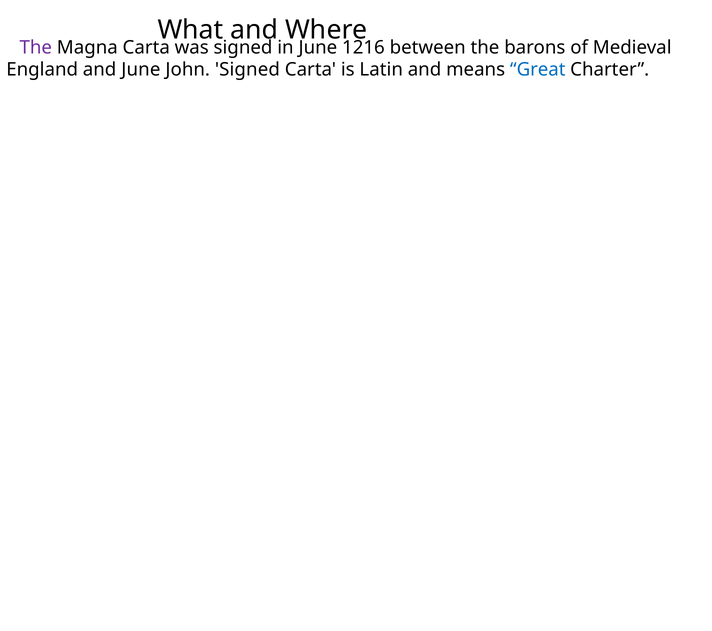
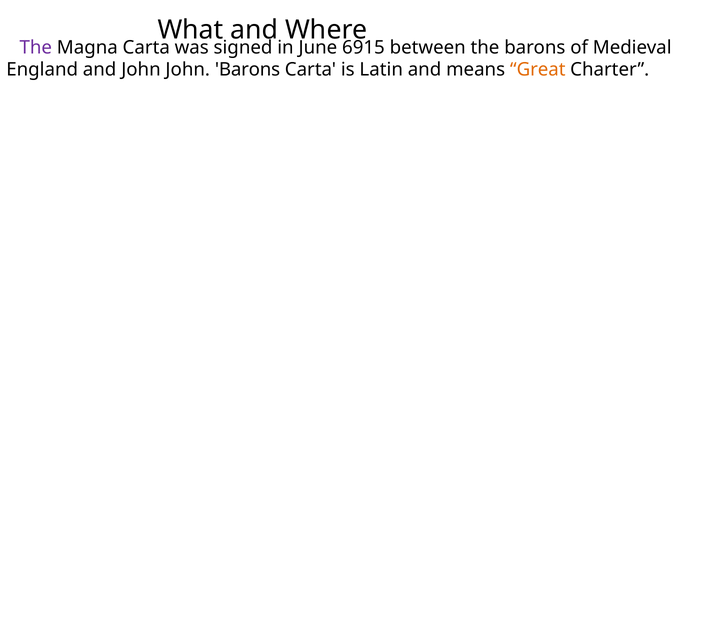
1216: 1216 -> 6915 (363, 47)
and June: June -> John (141, 70)
John Signed: Signed -> Barons (248, 70)
Great colour: blue -> orange (538, 70)
